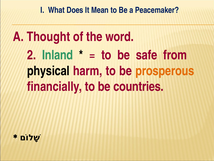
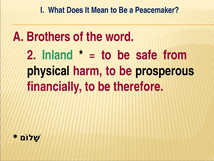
Thought: Thought -> Brothers (49, 37)
prosperous colour: orange -> black (165, 71)
countries: countries -> therefore (138, 86)
